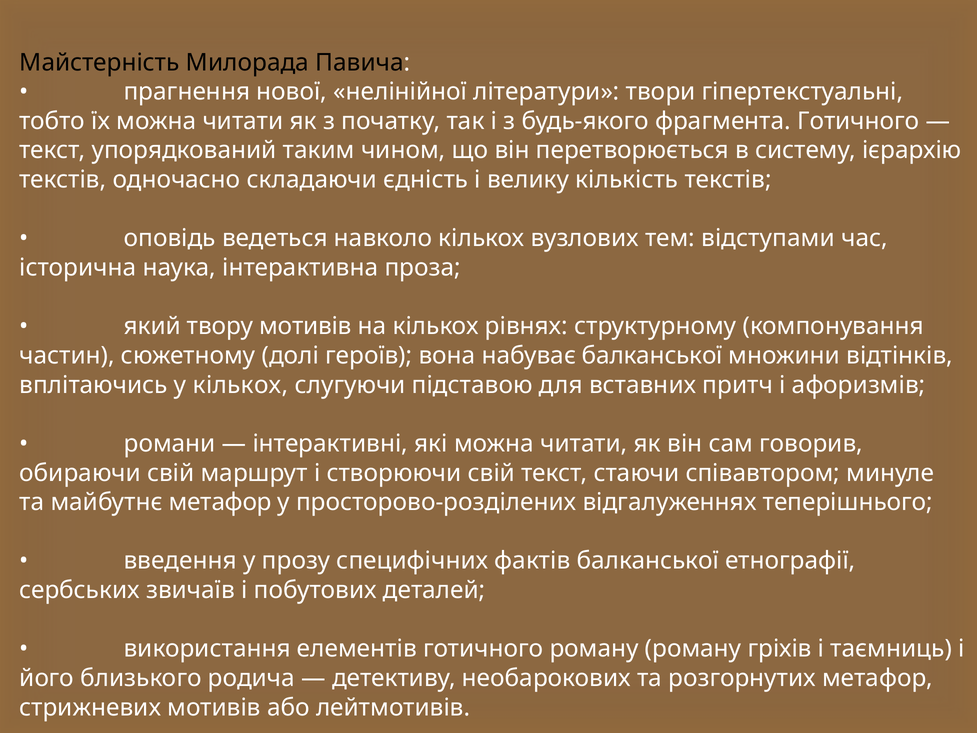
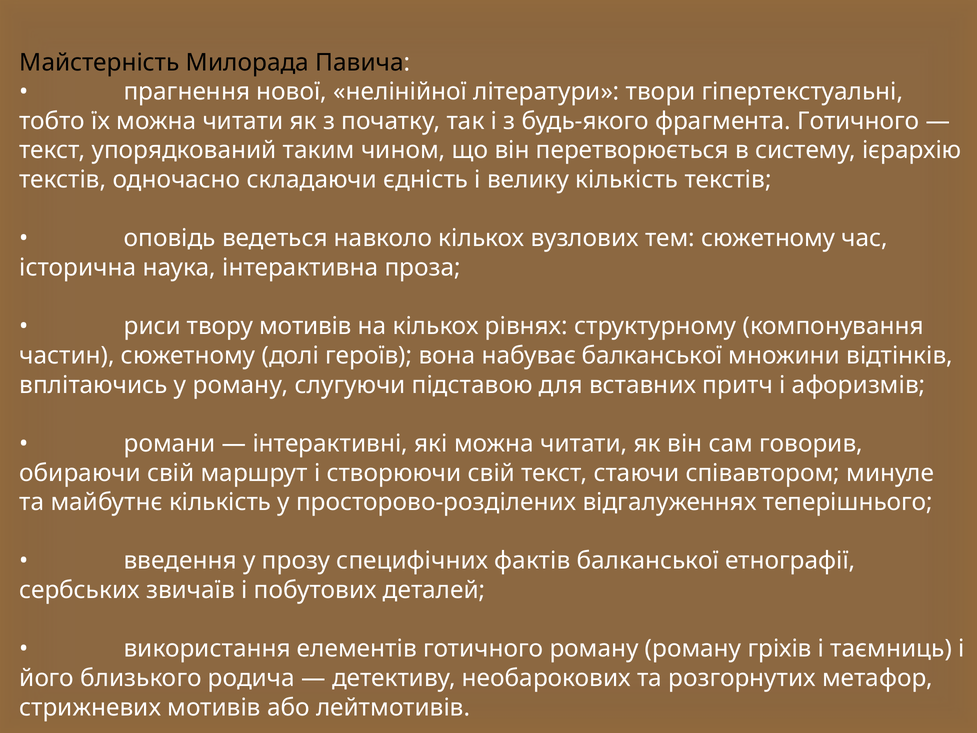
тем відступами: відступами -> сюжетному (768, 238)
який: який -> риси (152, 326)
у кількох: кількох -> роману (241, 385)
майбутнє метафор: метафор -> кількість (220, 502)
